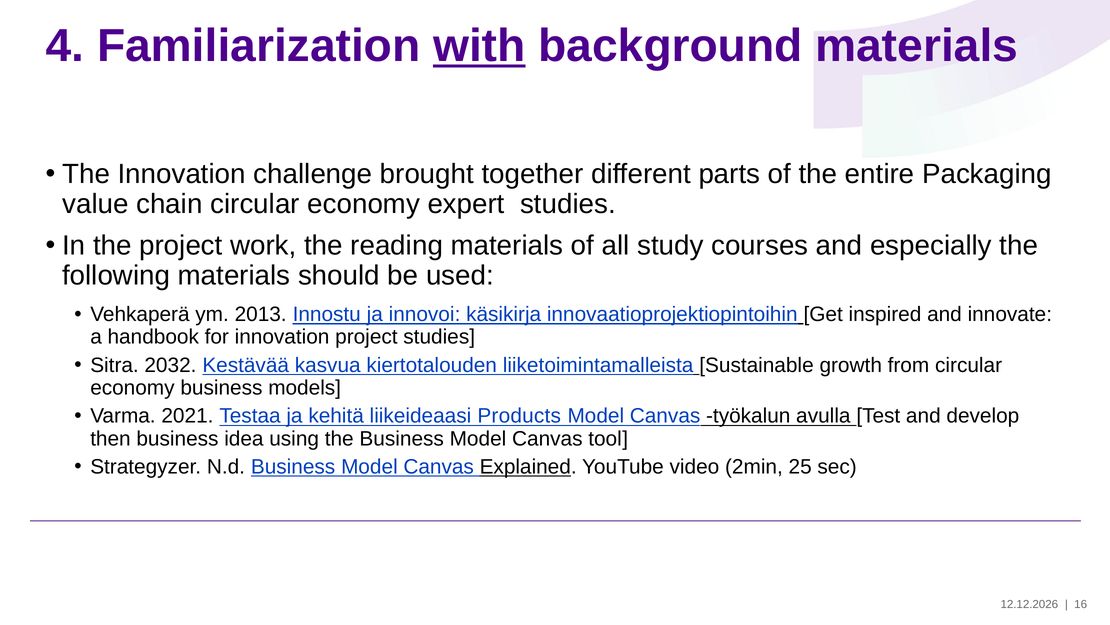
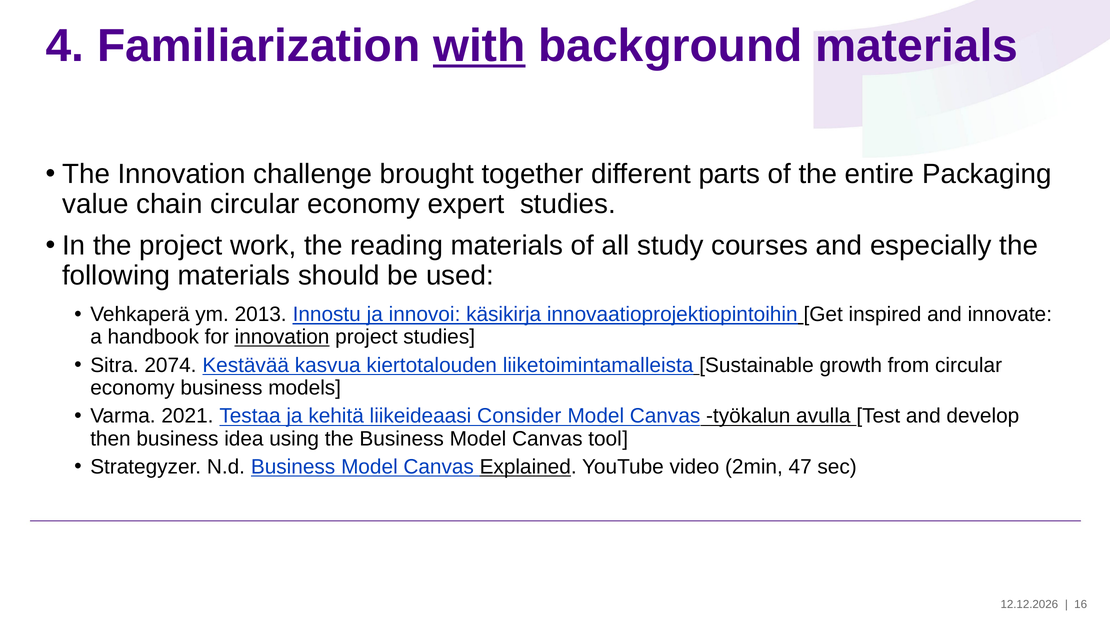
innovation underline: none -> present (282, 337)
2032: 2032 -> 2074 (170, 365)
Products: Products -> Consider (519, 416)
25: 25 -> 47 (800, 466)
